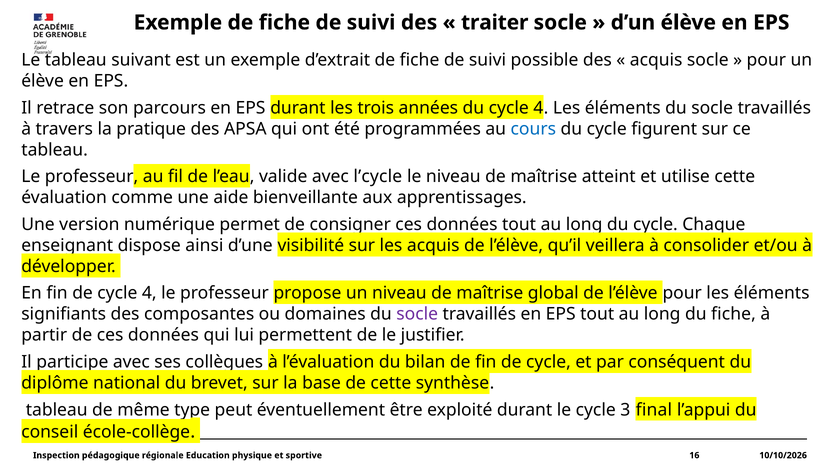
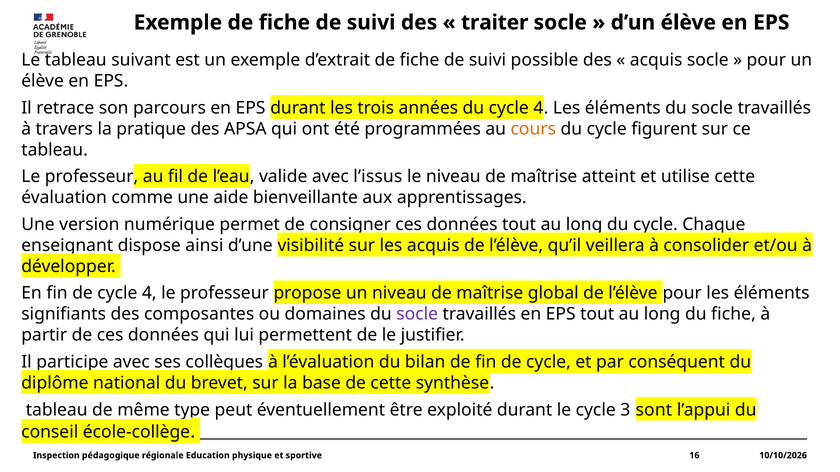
cours colour: blue -> orange (533, 129)
l’cycle: l’cycle -> l’issus (378, 177)
final: final -> sont (654, 410)
